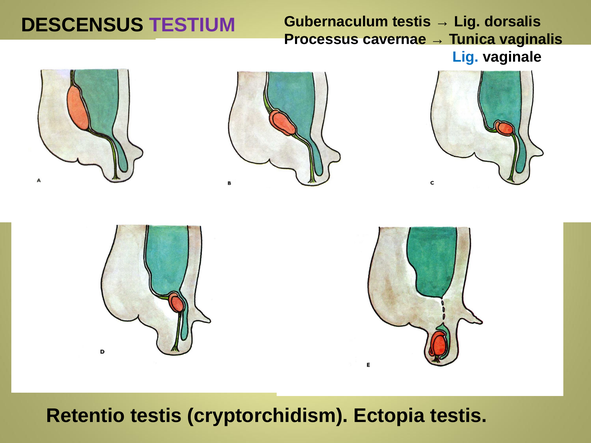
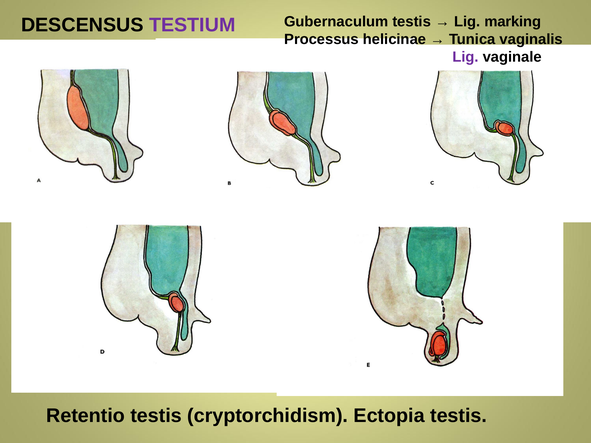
dorsalis: dorsalis -> marking (513, 22)
cavernae: cavernae -> helicinae (395, 39)
Lig colour: blue -> purple (465, 57)
